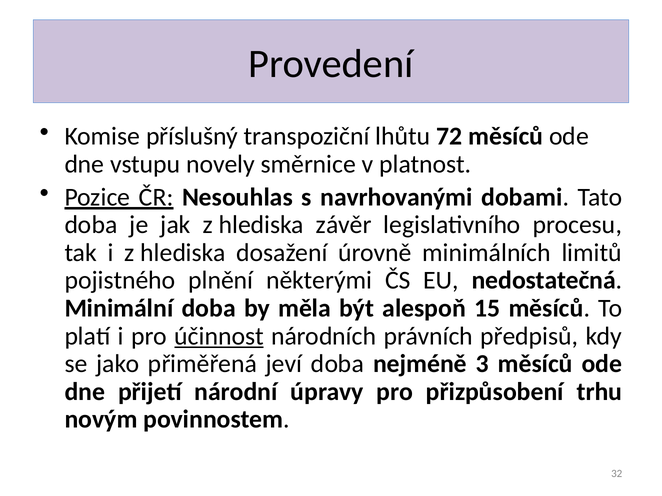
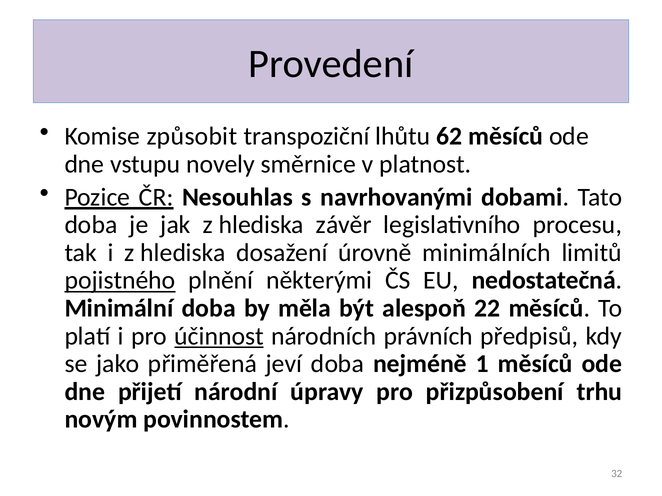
příslušný: příslušný -> způsobit (192, 136)
72: 72 -> 62 (449, 136)
pojistného underline: none -> present (120, 281)
15: 15 -> 22 (487, 309)
3: 3 -> 1 (482, 364)
